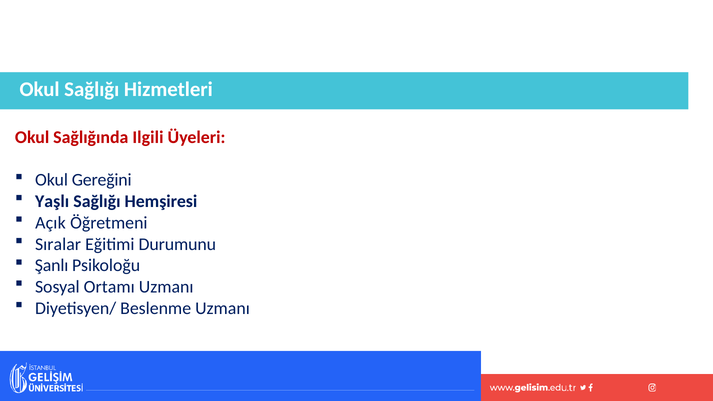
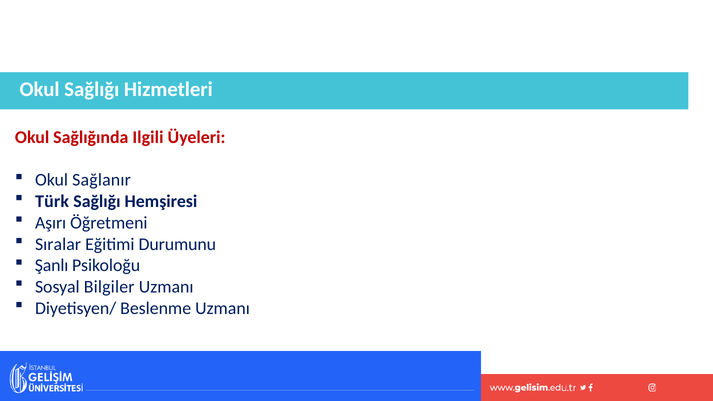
Gereğini: Gereğini -> Sağlanır (102, 180)
Yaşlı: Yaşlı -> Türk (52, 201)
Açık: Açık -> Aşırı (51, 223)
Ortamı: Ortamı -> Bilgiler (109, 287)
